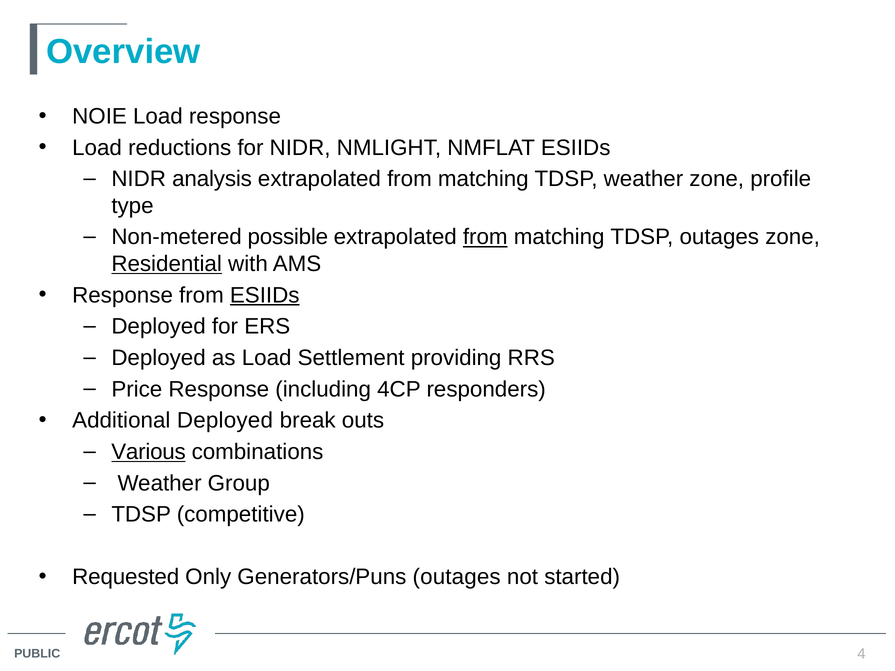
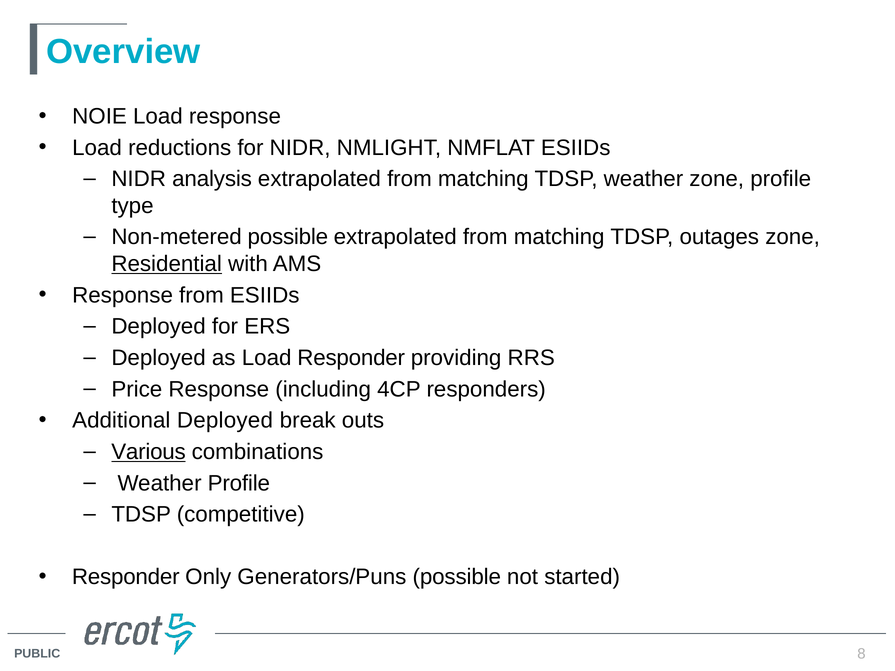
from underline: present -> none (485, 237)
ESIIDs underline: present -> none (265, 295)
Load Settlement: Settlement -> Responder (351, 358)
Weather Group: Group -> Profile (239, 483)
Requested: Requested -> Responder (126, 577)
Generators/Puns outages: outages -> possible (457, 577)
4: 4 -> 8 (861, 654)
